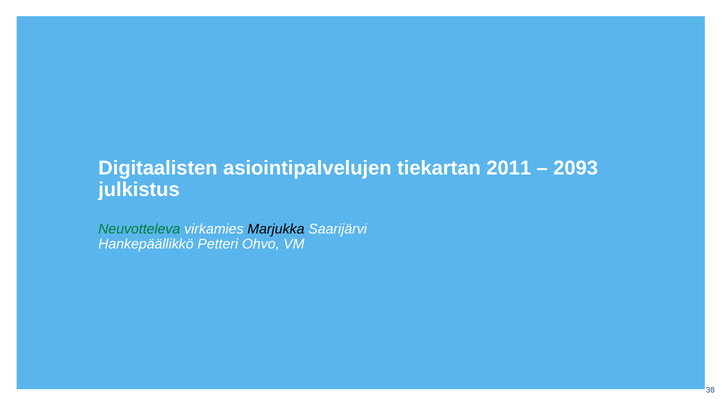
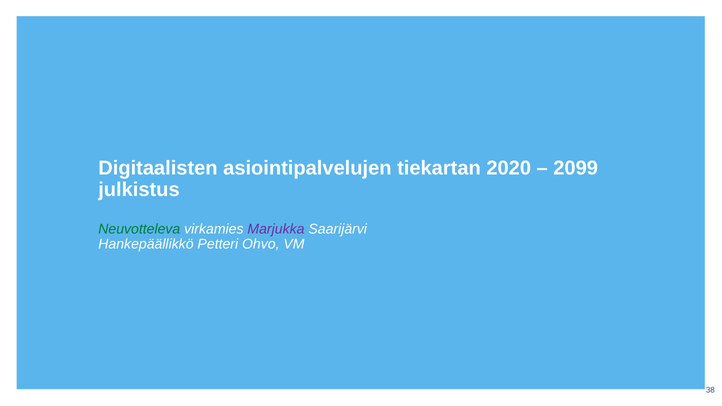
2011: 2011 -> 2020 (509, 168)
2093: 2093 -> 2099 (576, 168)
Marjukka colour: black -> purple (276, 229)
